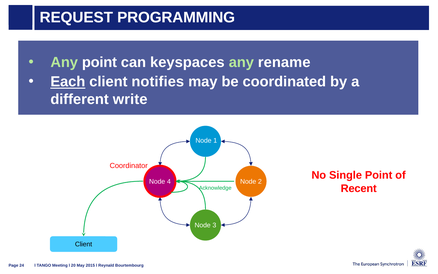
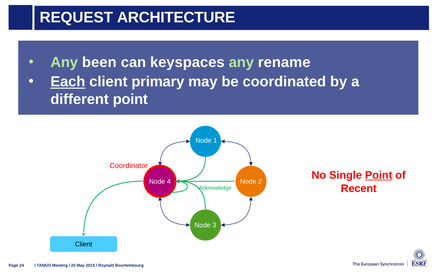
PROGRAMMING: PROGRAMMING -> ARCHITECTURE (176, 18)
Any point: point -> been (99, 62)
notifies: notifies -> primary (158, 82)
different write: write -> point (130, 99)
Point underline: none -> present (379, 175)
